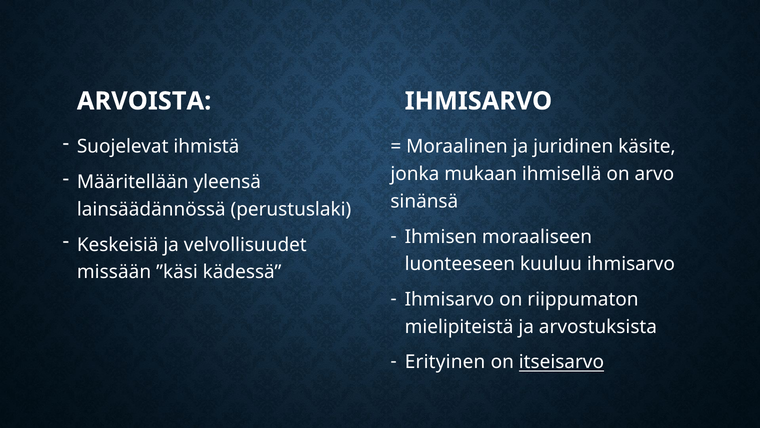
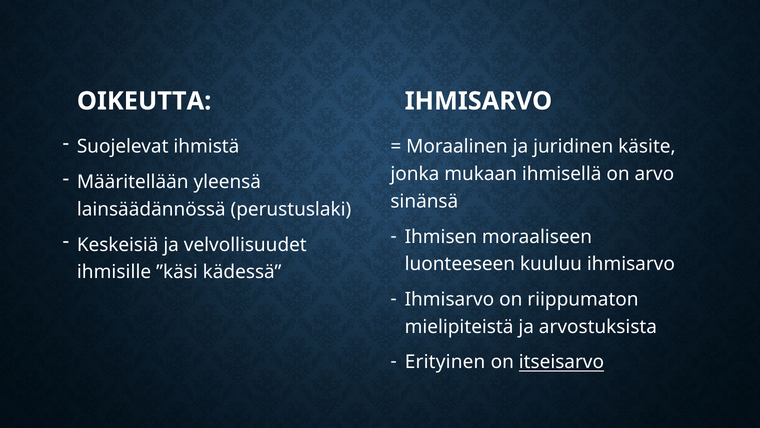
ARVOISTA: ARVOISTA -> OIKEUTTA (144, 101)
missään: missään -> ihmisille (114, 272)
